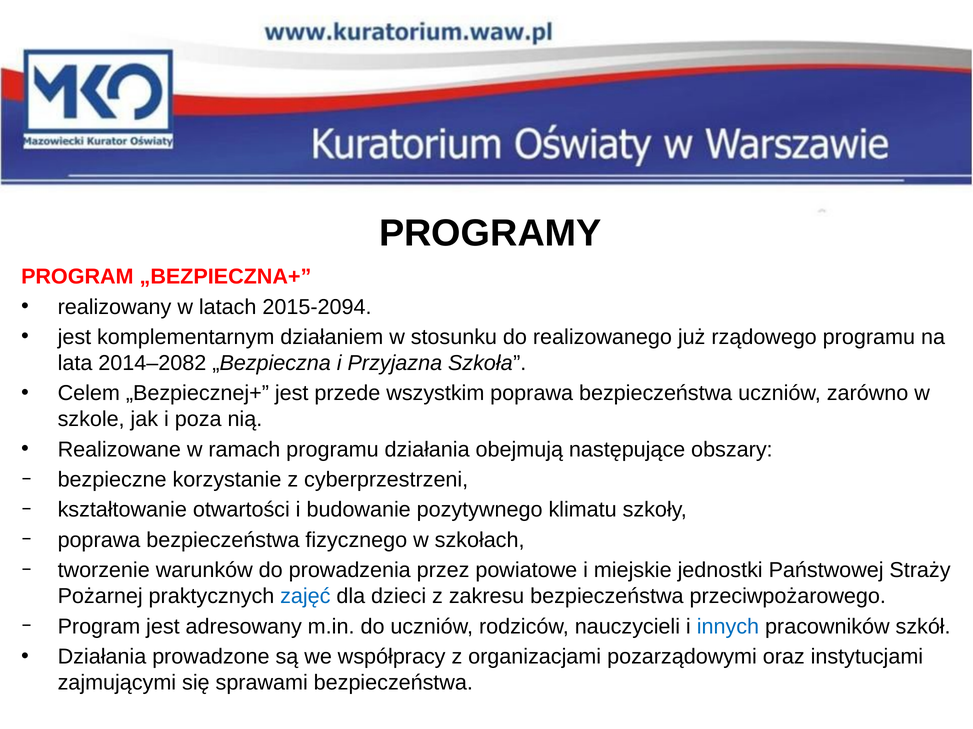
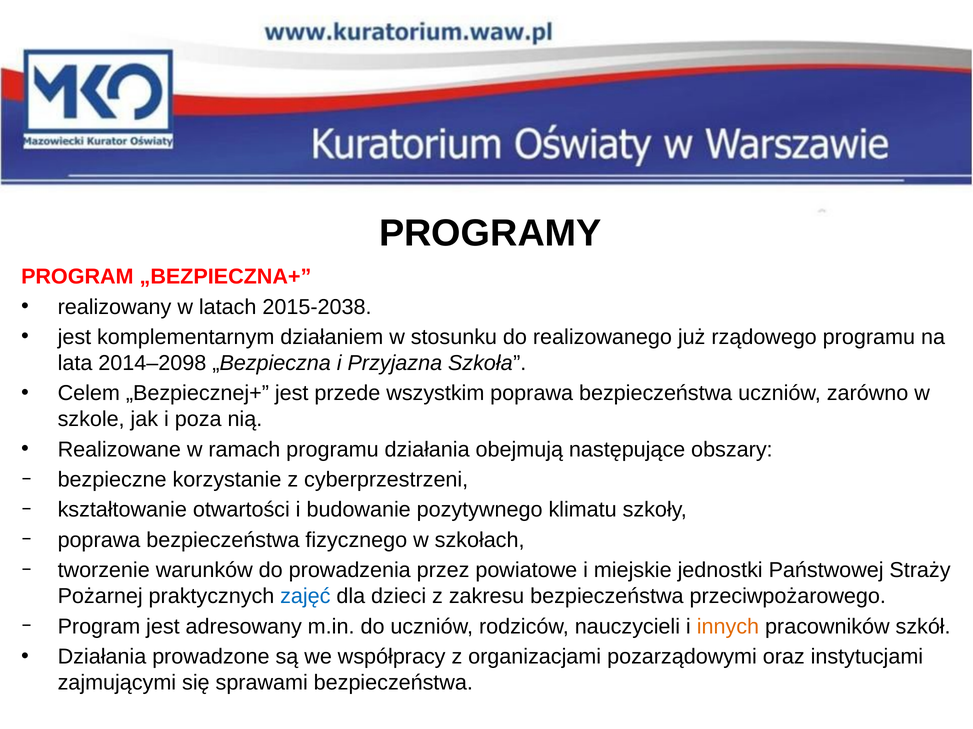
2015-2094: 2015-2094 -> 2015-2038 (317, 307)
2014–2082: 2014–2082 -> 2014–2098 (152, 363)
innych colour: blue -> orange (728, 627)
